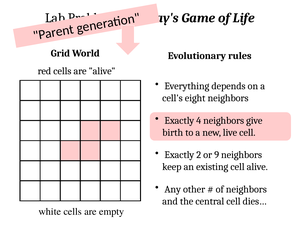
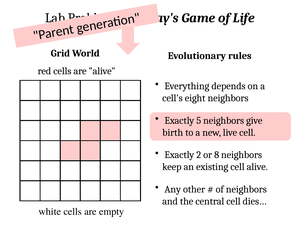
4: 4 -> 5 (199, 120)
9: 9 -> 8 (217, 155)
